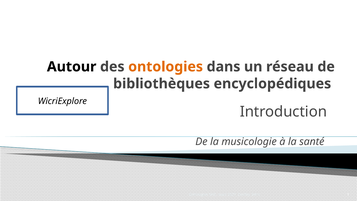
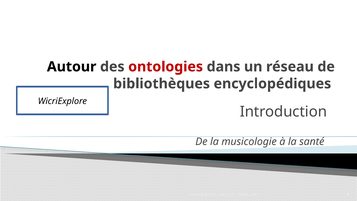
ontologies colour: orange -> red (166, 67)
